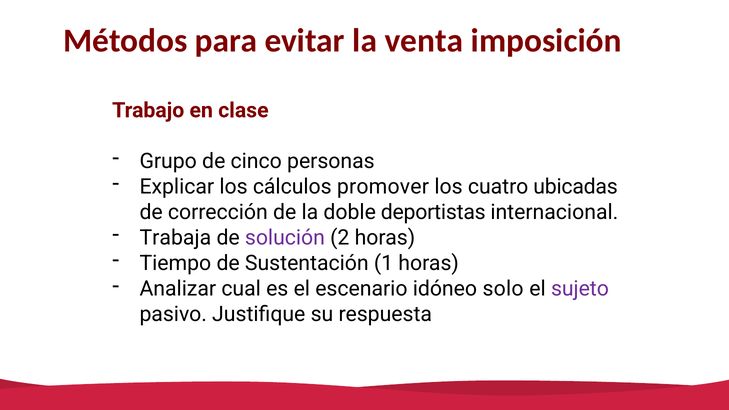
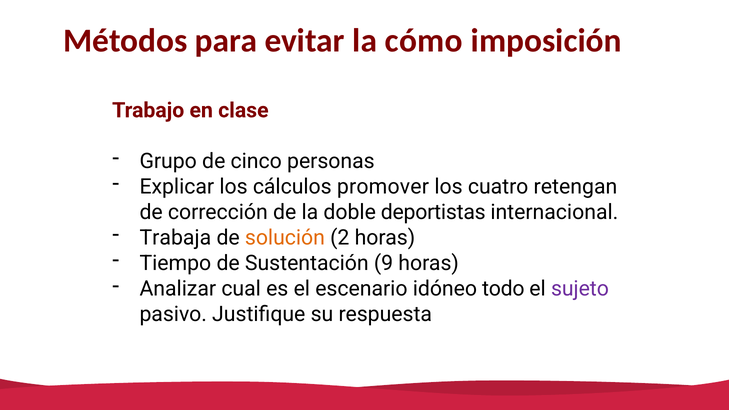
venta: venta -> cómo (424, 41)
ubicadas: ubicadas -> retengan (575, 187)
solución colour: purple -> orange (285, 238)
1: 1 -> 9 (384, 263)
solo: solo -> todo (503, 289)
